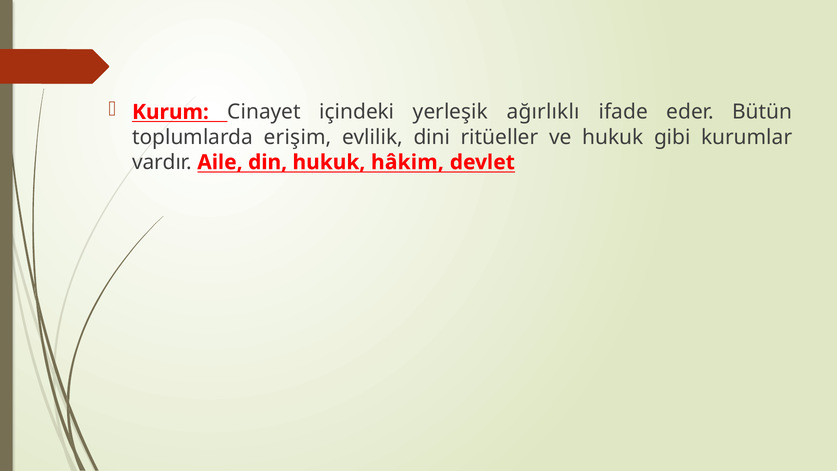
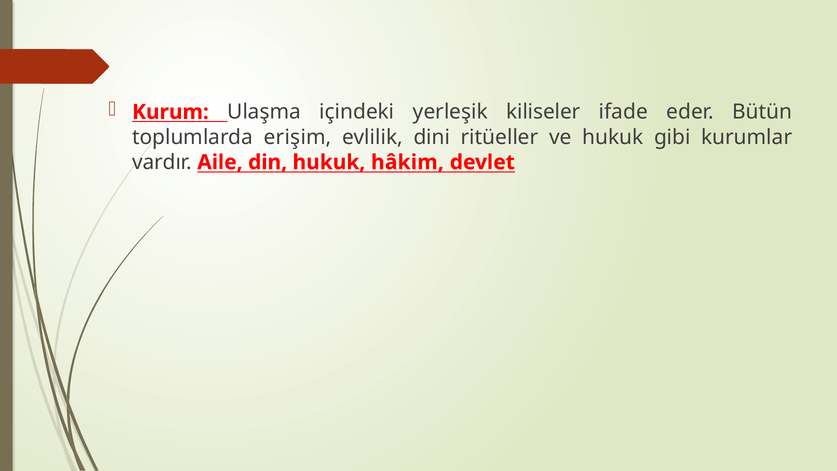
Cinayet: Cinayet -> Ulaşma (264, 112)
ağırlıklı: ağırlıklı -> kiliseler (543, 112)
